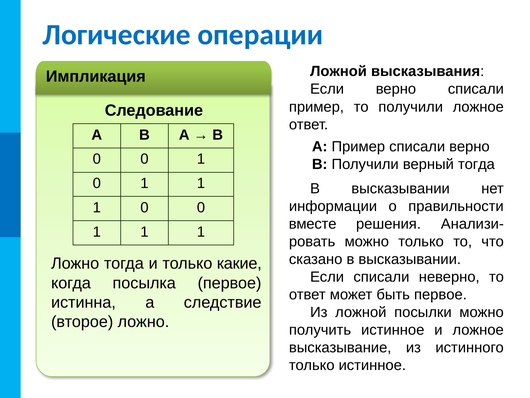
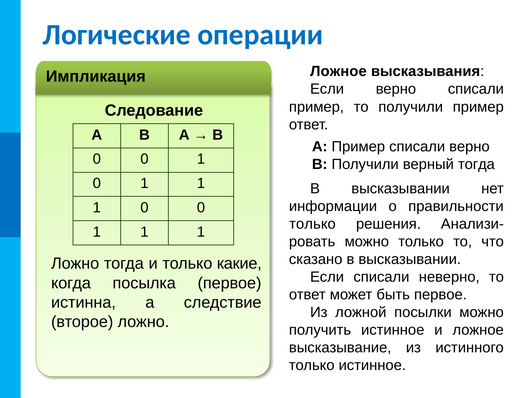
Ложной: Ложной -> Ложное (338, 71)
получили ложное: ложное -> пример (478, 107)
вместе: вместе -> только (312, 224)
